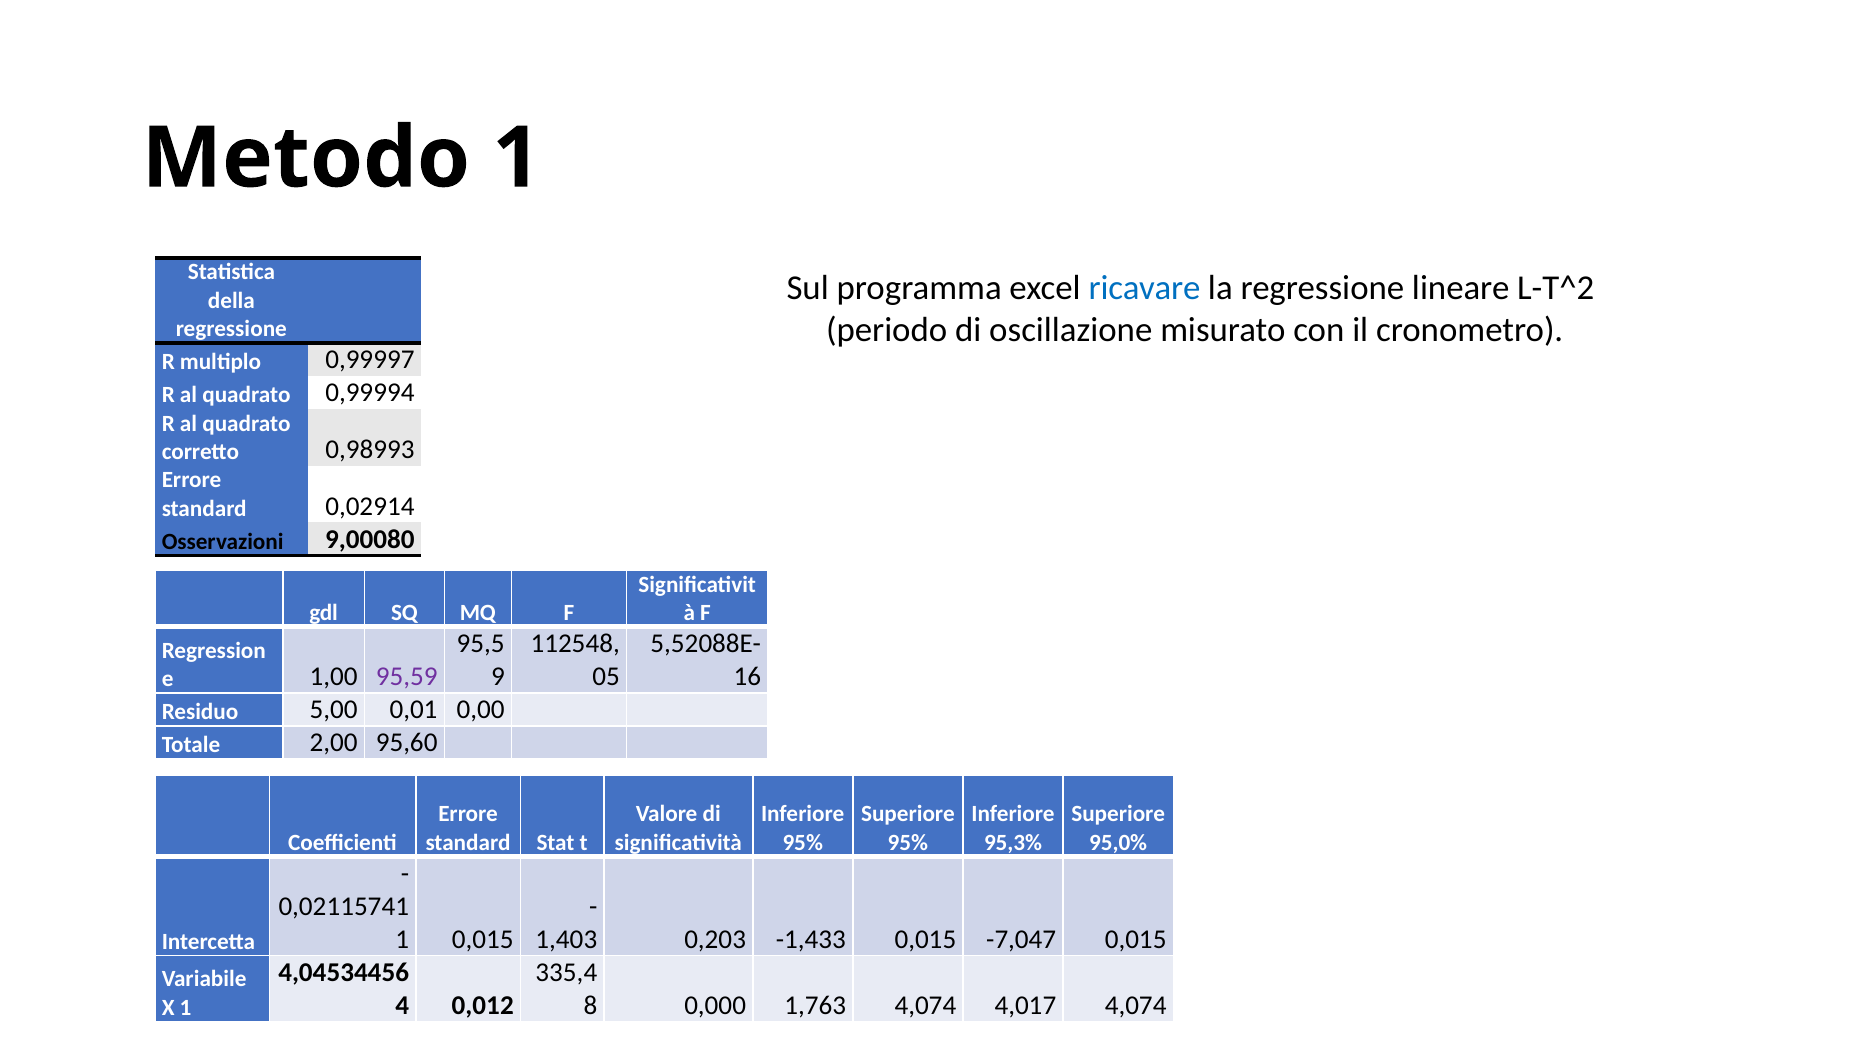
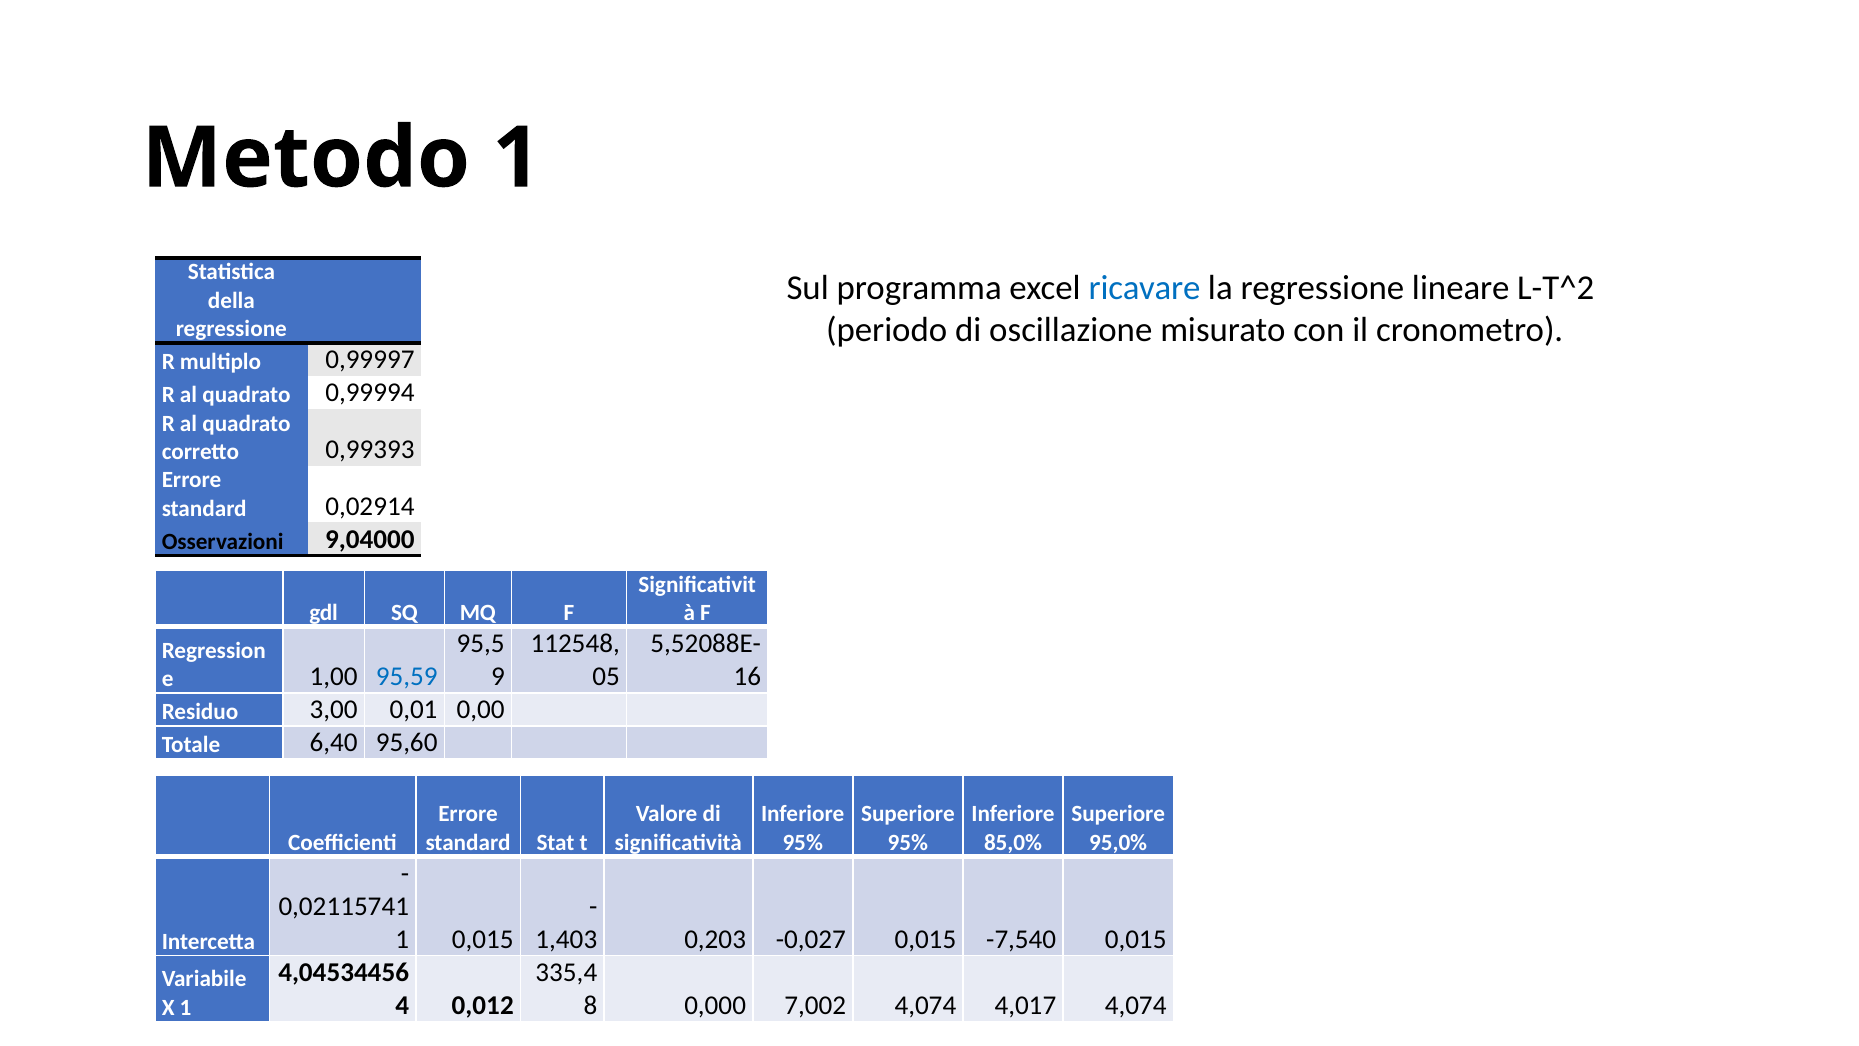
0,98993: 0,98993 -> 0,99393 (370, 449)
9,00080: 9,00080 -> 9,04000 (370, 539)
95,59 colour: purple -> blue (407, 677)
5,00: 5,00 -> 3,00 (334, 710)
2,00: 2,00 -> 6,40 (334, 743)
95,3%: 95,3% -> 85,0% (1013, 842)
-1,433: -1,433 -> -0,027 (811, 939)
-7,047: -7,047 -> -7,540 (1021, 939)
1,763: 1,763 -> 7,002 (815, 1005)
